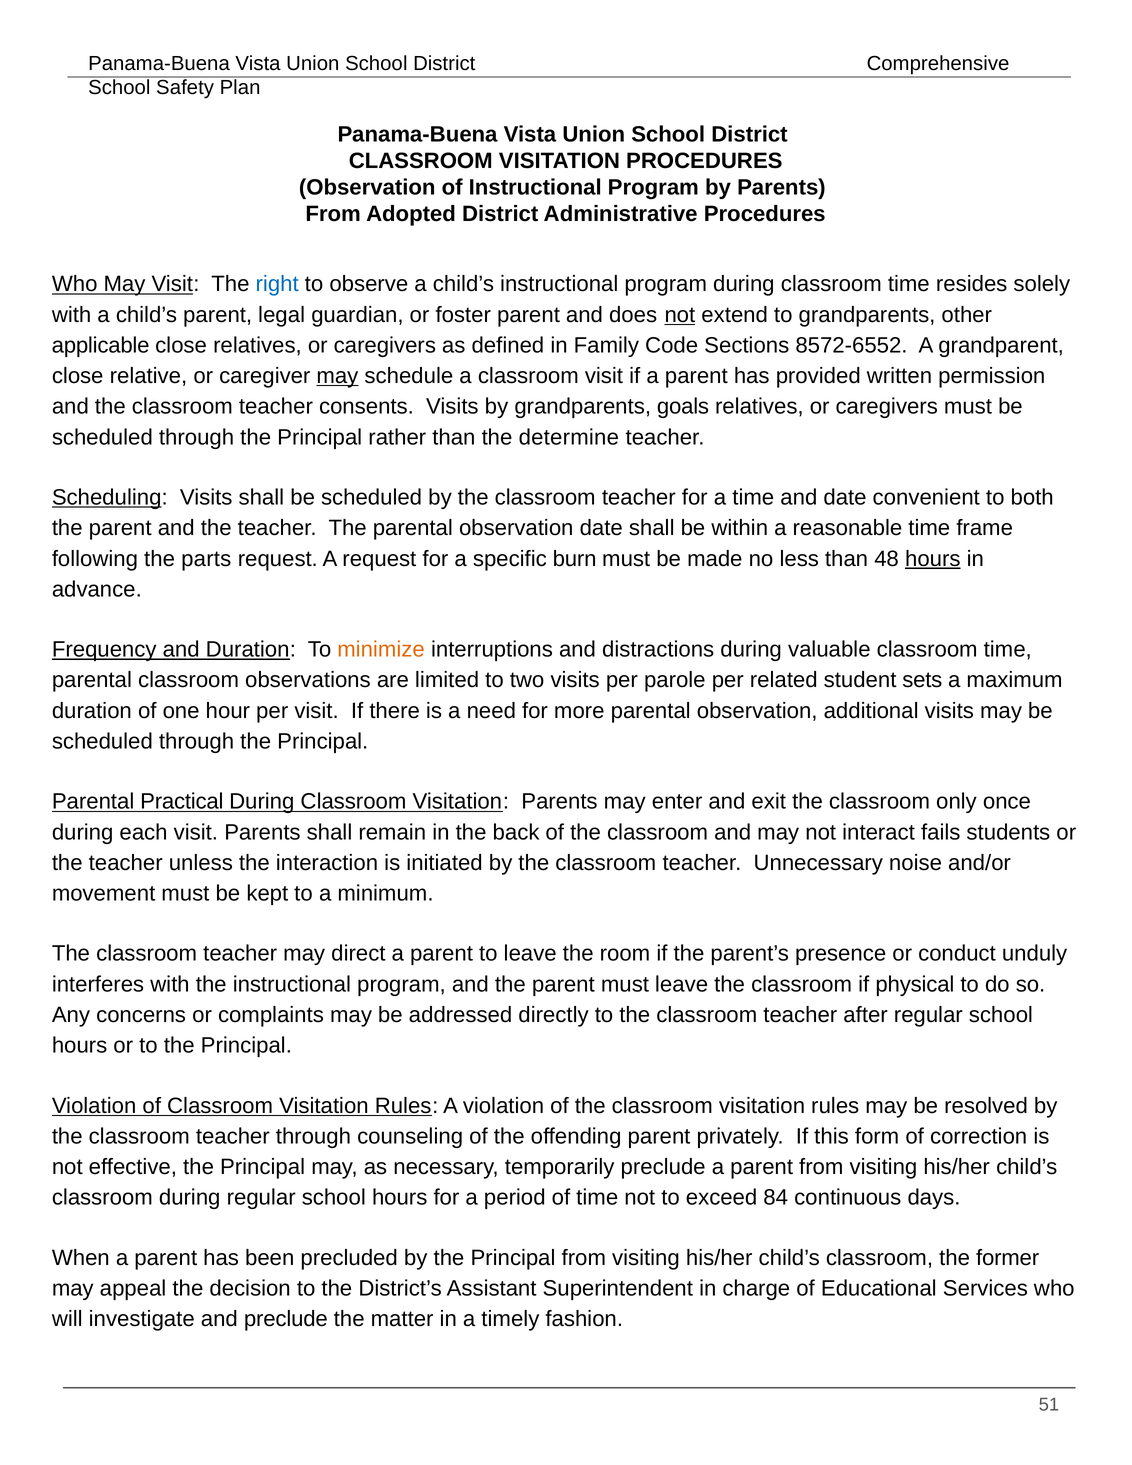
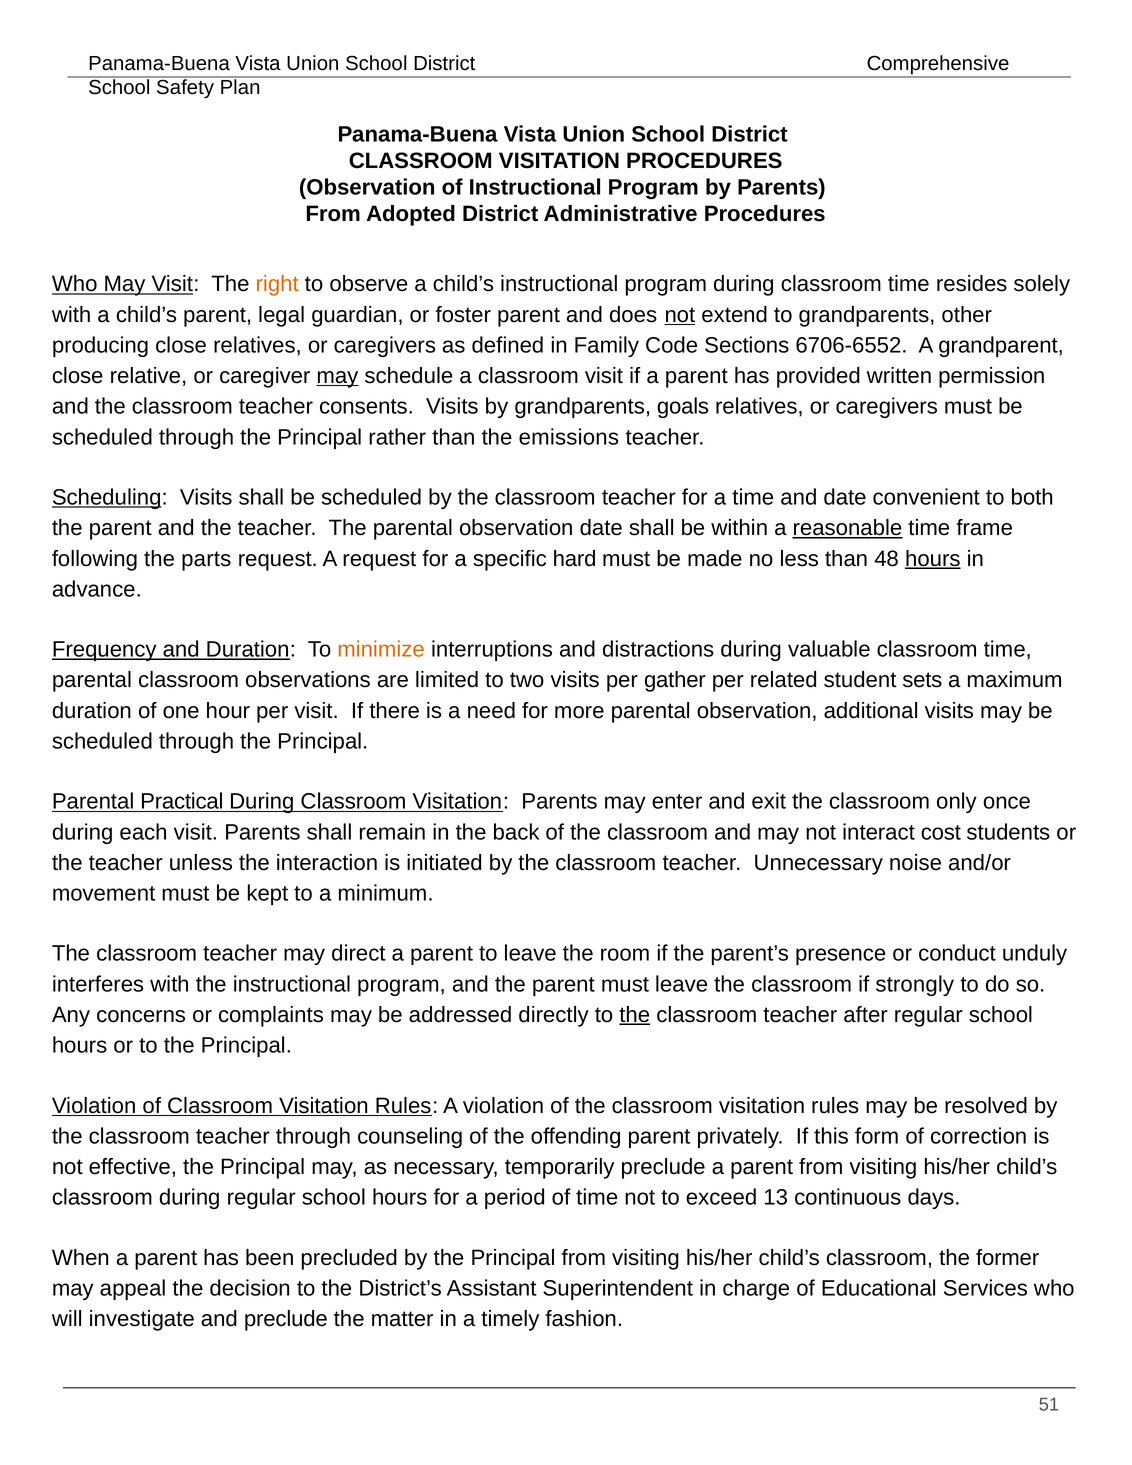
right colour: blue -> orange (277, 284)
applicable: applicable -> producing (100, 345)
8572-6552: 8572-6552 -> 6706-6552 (851, 345)
determine: determine -> emissions (569, 437)
reasonable underline: none -> present (847, 528)
burn: burn -> hard (575, 559)
parole: parole -> gather (675, 680)
fails: fails -> cost (941, 832)
physical: physical -> strongly (915, 984)
the underline: none -> present (635, 1015)
84: 84 -> 13 (776, 1198)
